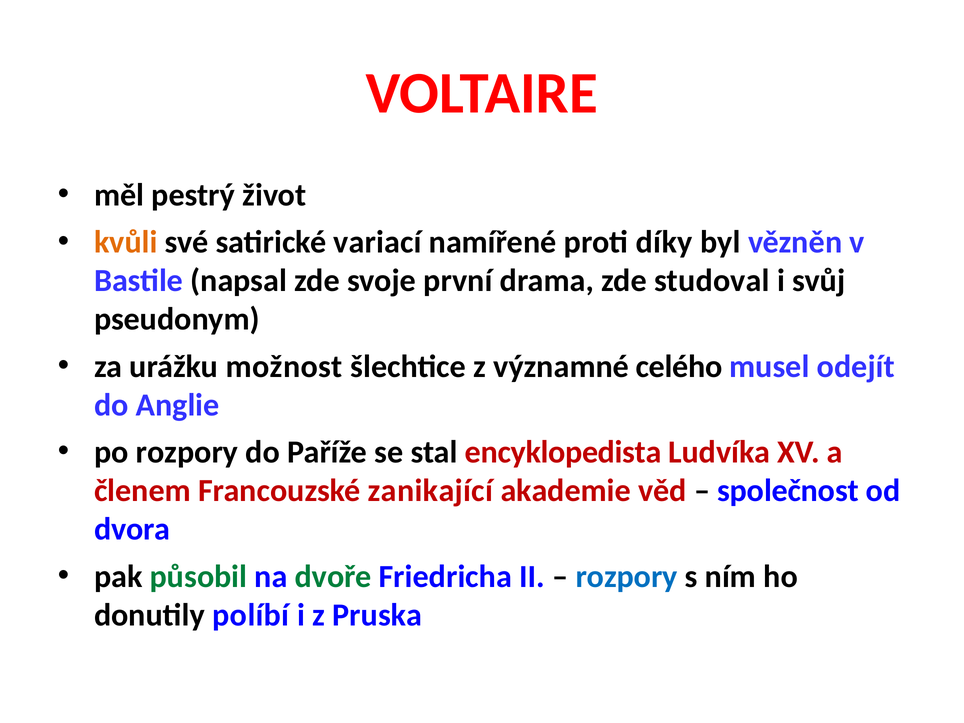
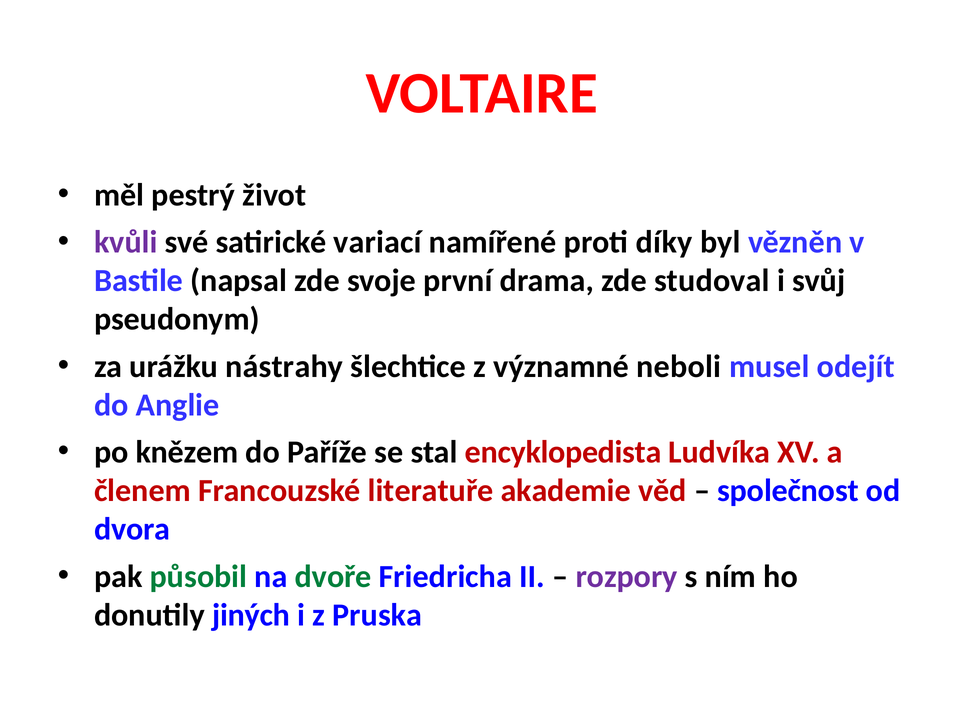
kvůli colour: orange -> purple (126, 242)
možnost: možnost -> nástrahy (284, 366)
celého: celého -> neboli (679, 366)
po rozpory: rozpory -> knězem (187, 452)
zanikající: zanikající -> literatuře (431, 491)
rozpory colour: blue -> purple (627, 576)
políbí: políbí -> jiných (251, 615)
